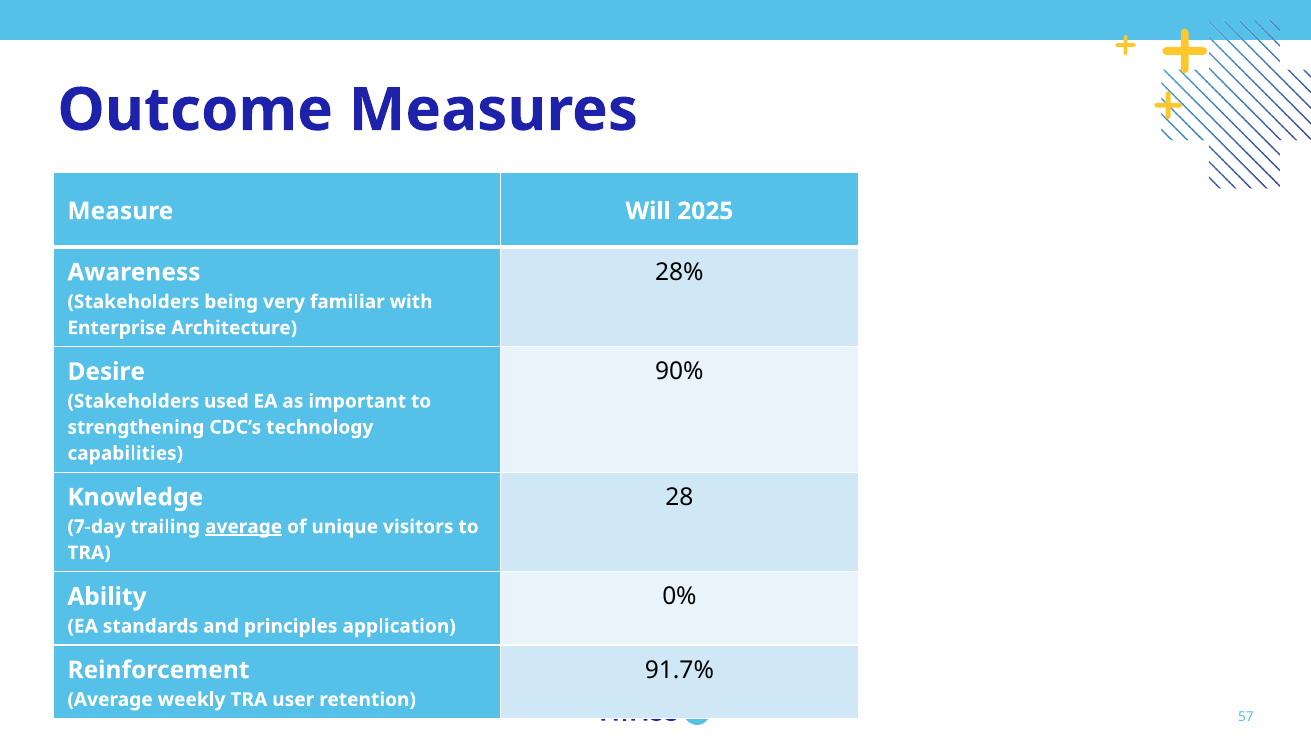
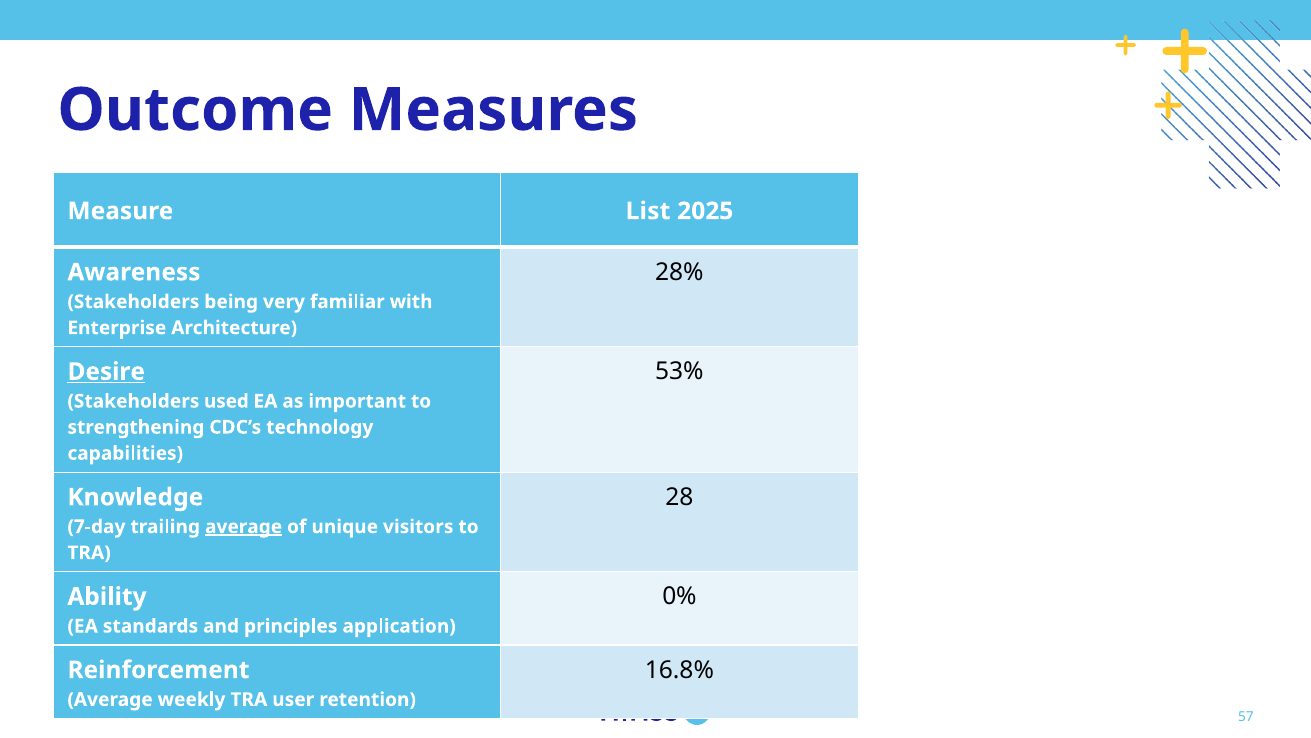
Will: Will -> List (648, 211)
90%: 90% -> 53% (679, 371)
Desire underline: none -> present (106, 371)
91.7%: 91.7% -> 16.8% (679, 670)
